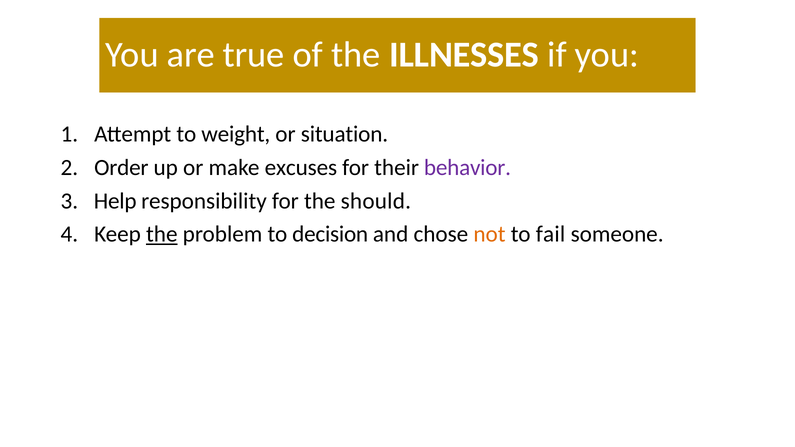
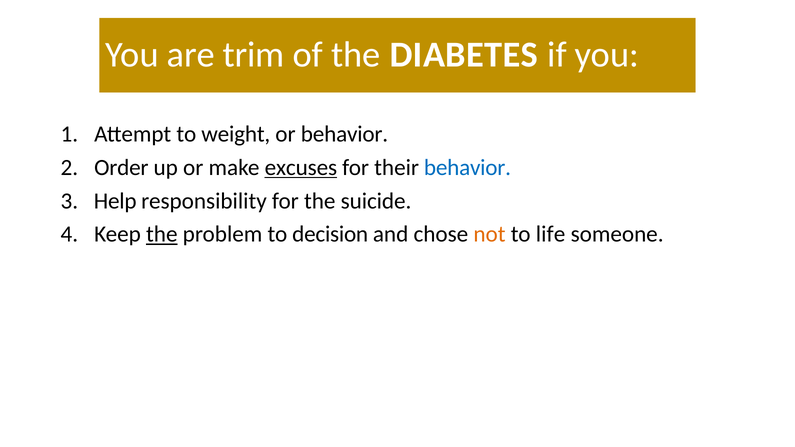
true: true -> trim (254, 55)
ILLNESSES: ILLNESSES -> DIABETES (464, 55)
or situation: situation -> behavior (344, 134)
excuses underline: none -> present (301, 168)
behavior colour: purple -> blue (467, 168)
should: should -> suicide (376, 201)
fail: fail -> life (551, 234)
